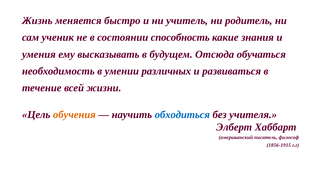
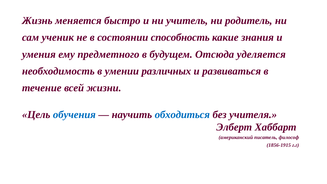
высказывать: высказывать -> предметного (108, 54)
обучаться: обучаться -> уделяется (261, 54)
обучения colour: orange -> blue (74, 114)
